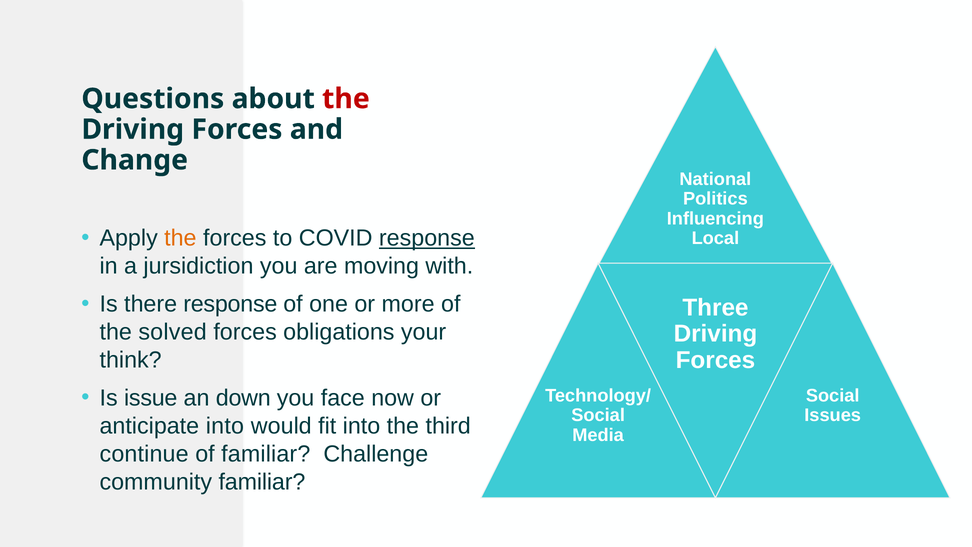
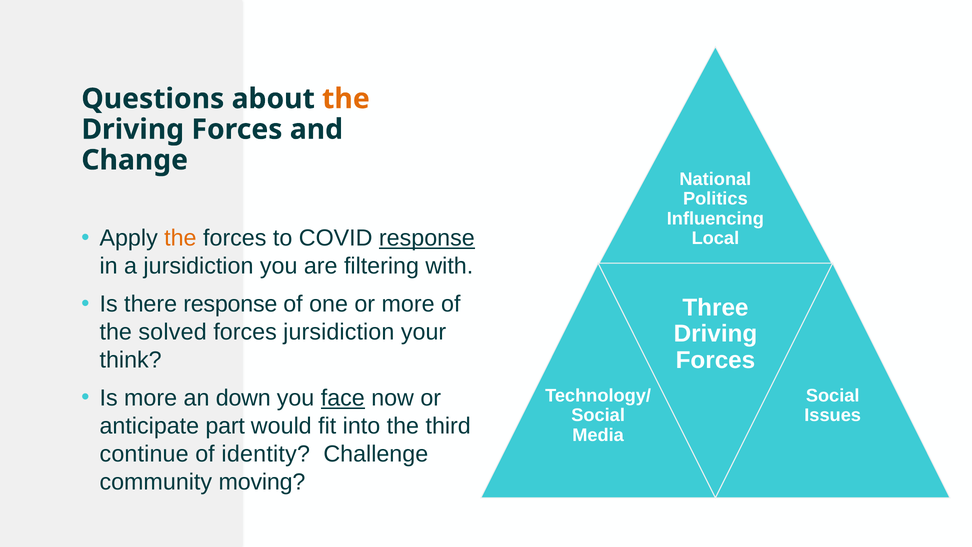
the colour: red -> orange (346, 99)
moving: moving -> filtering (382, 266)
forces obligations: obligations -> jursidiction (339, 332)
Is issue: issue -> more (151, 398)
face underline: none -> present (343, 398)
anticipate into: into -> part (225, 426)
of familiar: familiar -> identity (266, 454)
community familiar: familiar -> moving (262, 482)
